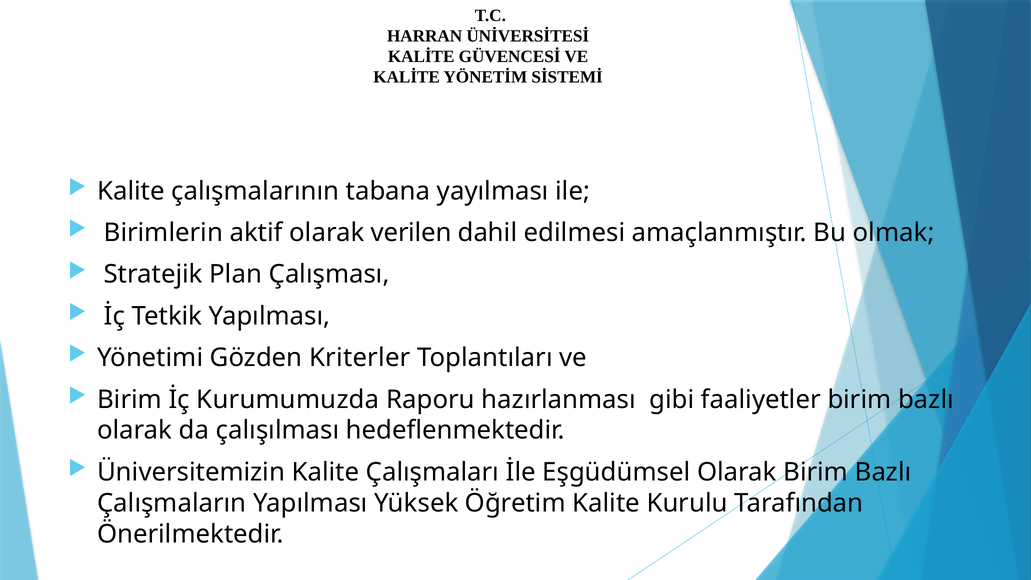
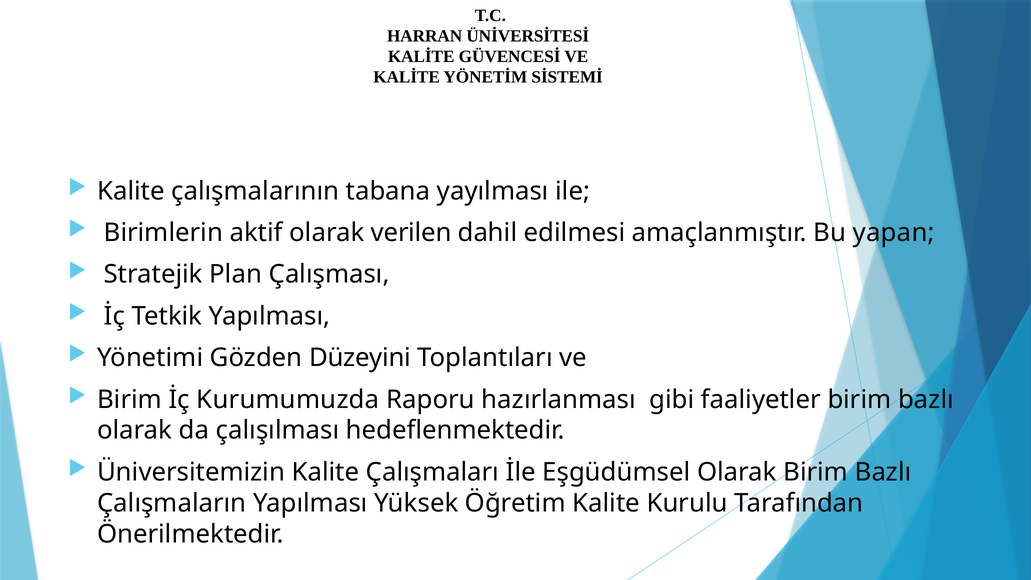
olmak: olmak -> yapan (894, 233)
Kriterler: Kriterler -> Düzeyini (360, 358)
